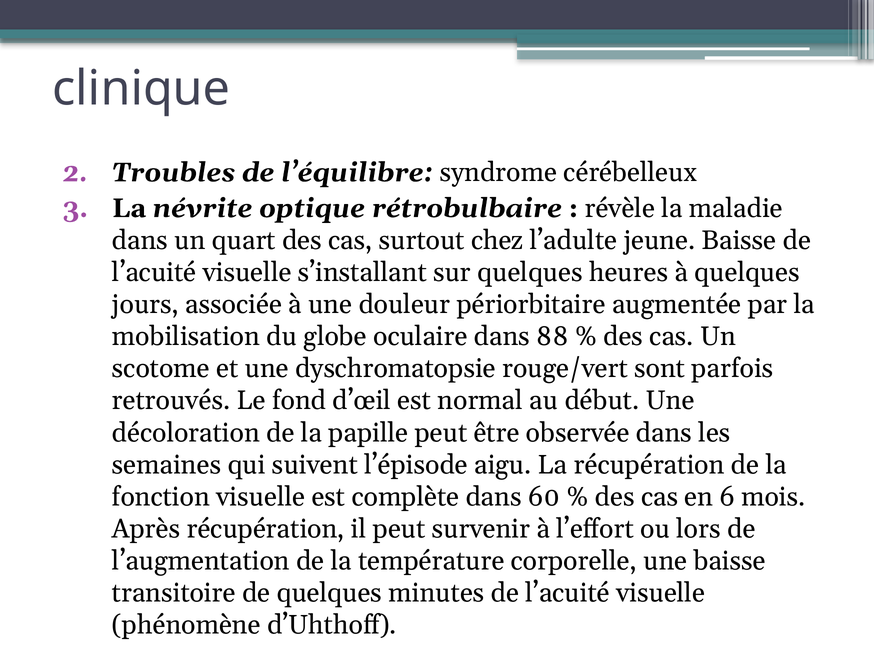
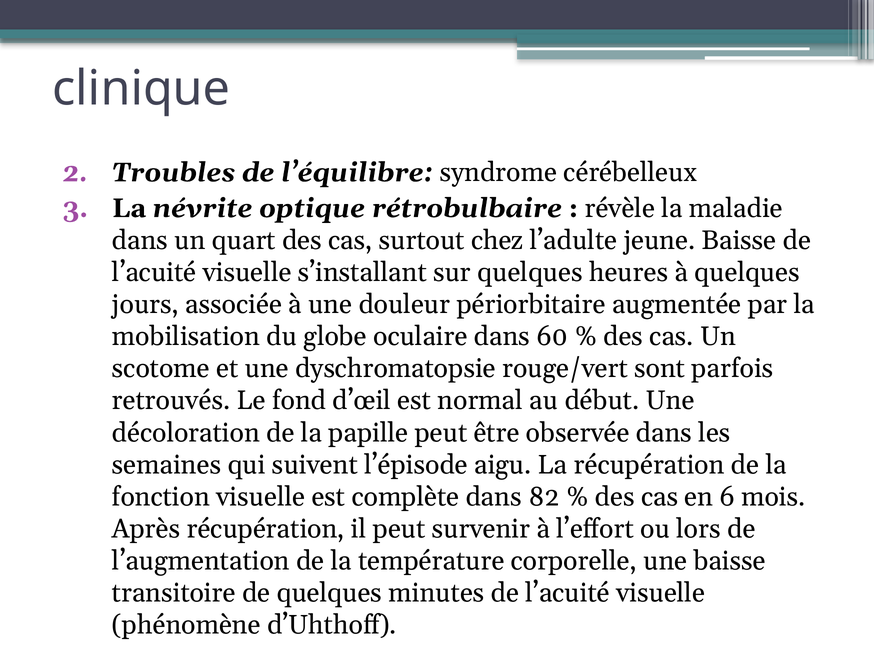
88: 88 -> 60 (552, 336)
60: 60 -> 82 (544, 496)
